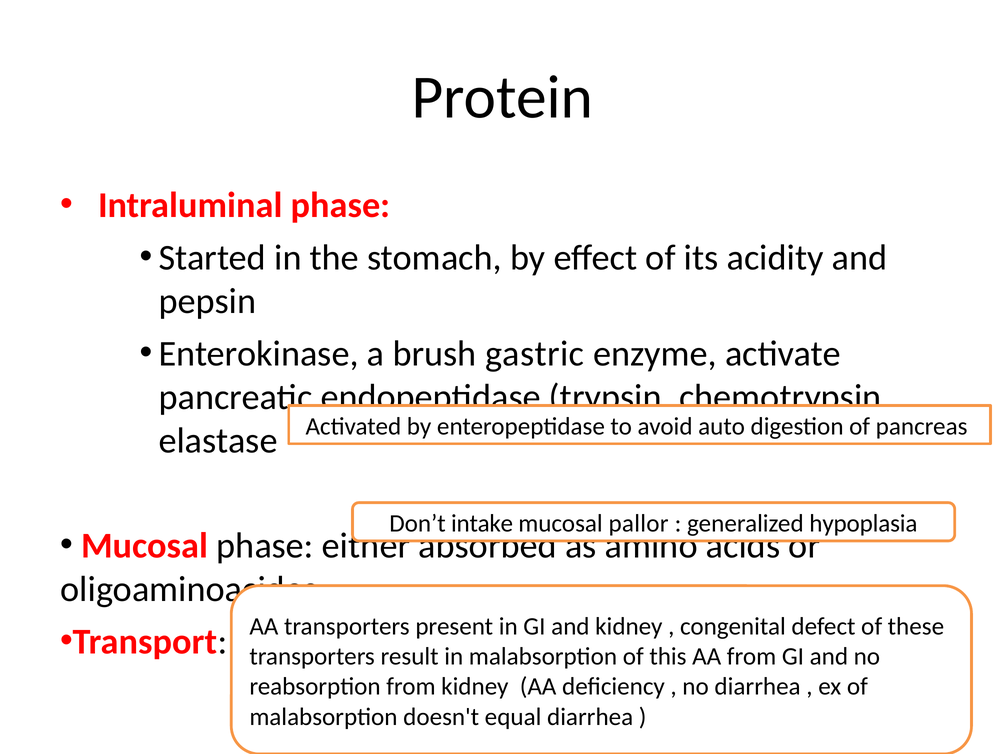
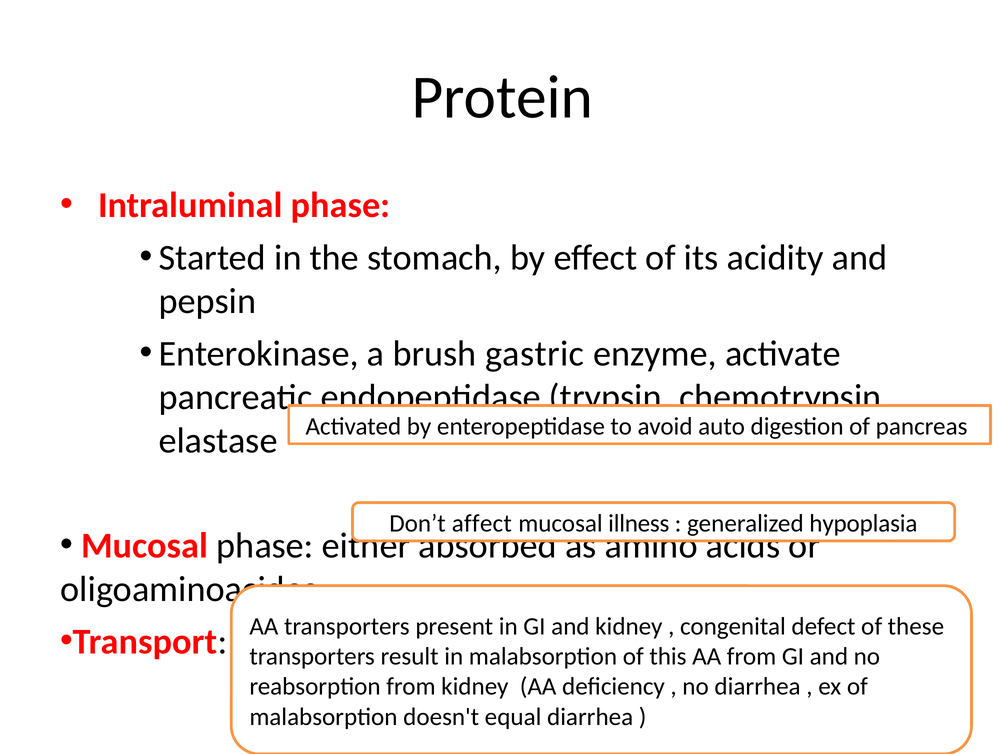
intake: intake -> affect (482, 523)
pallor: pallor -> illness (639, 523)
